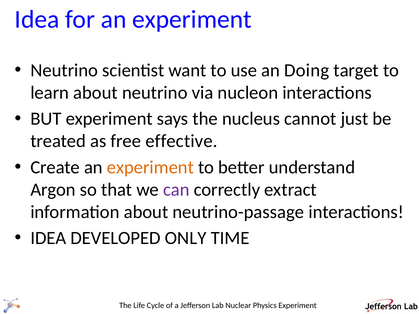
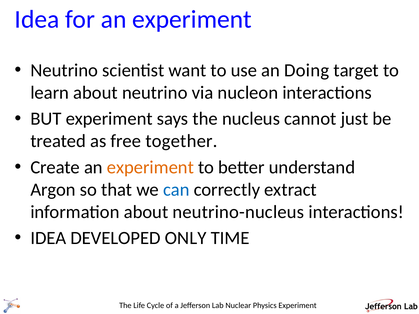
effective: effective -> together (182, 141)
can colour: purple -> blue (176, 190)
neutrino-passage: neutrino-passage -> neutrino-nucleus (238, 212)
